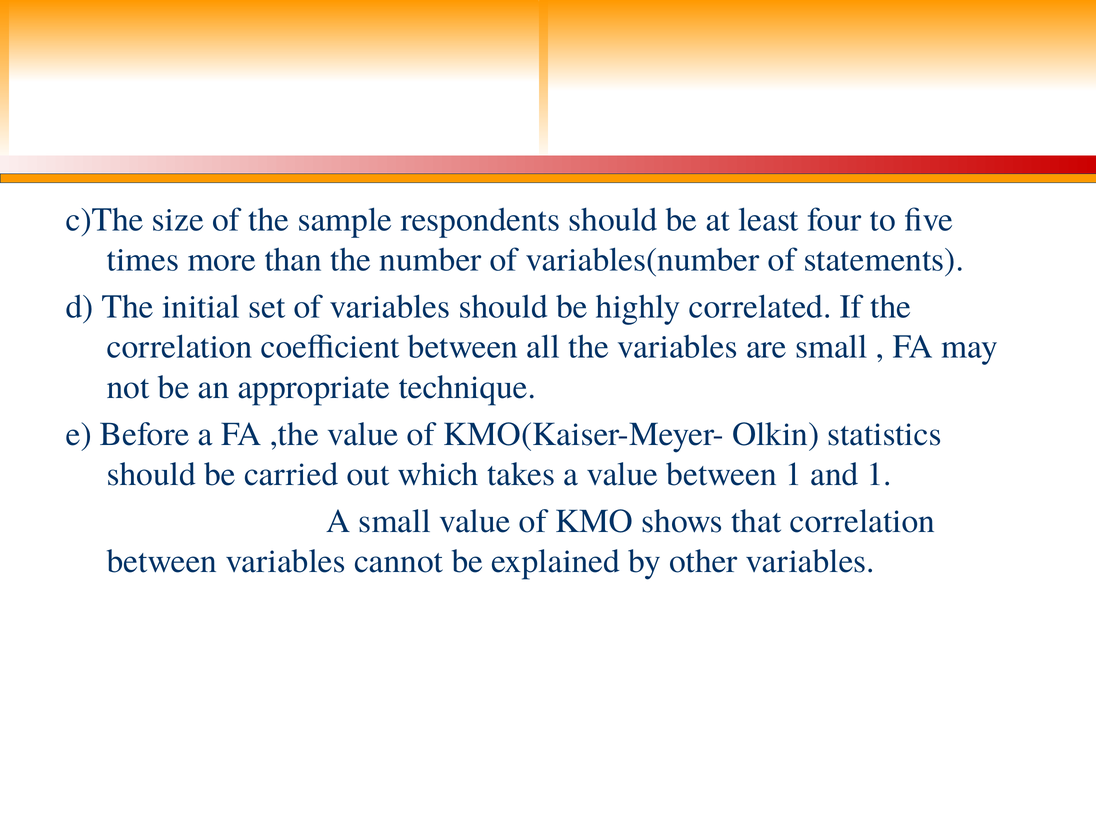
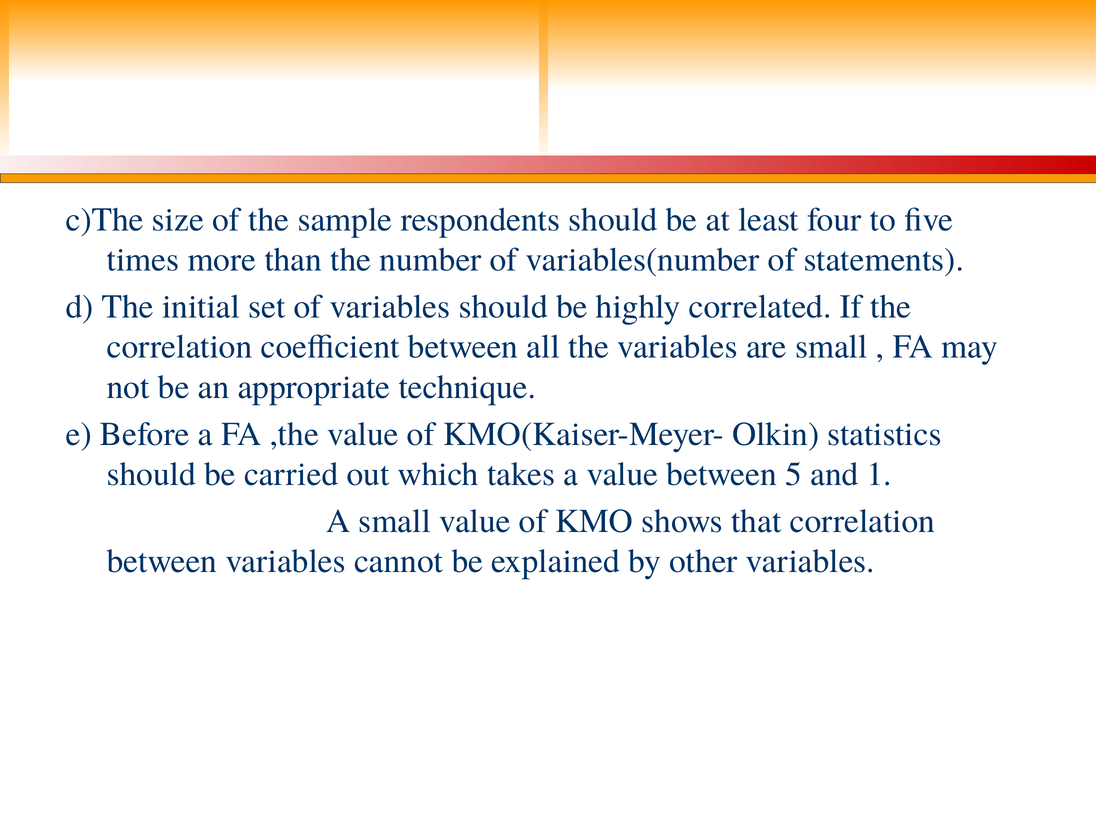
between 1: 1 -> 5 (793, 474)
